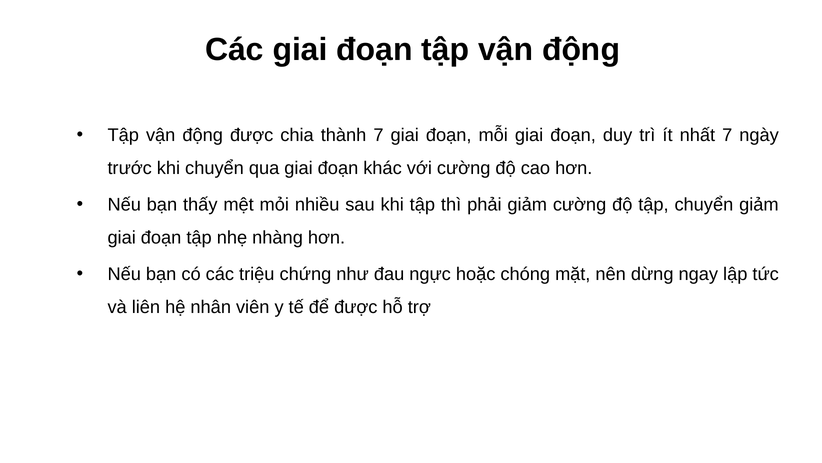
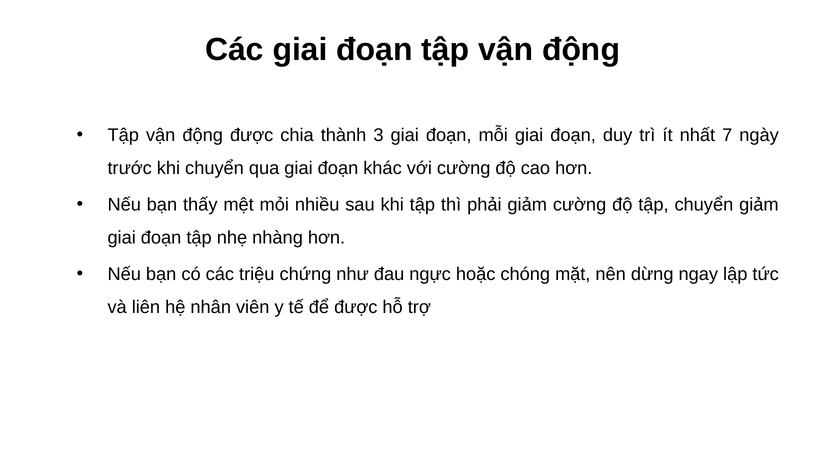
thành 7: 7 -> 3 (378, 135)
